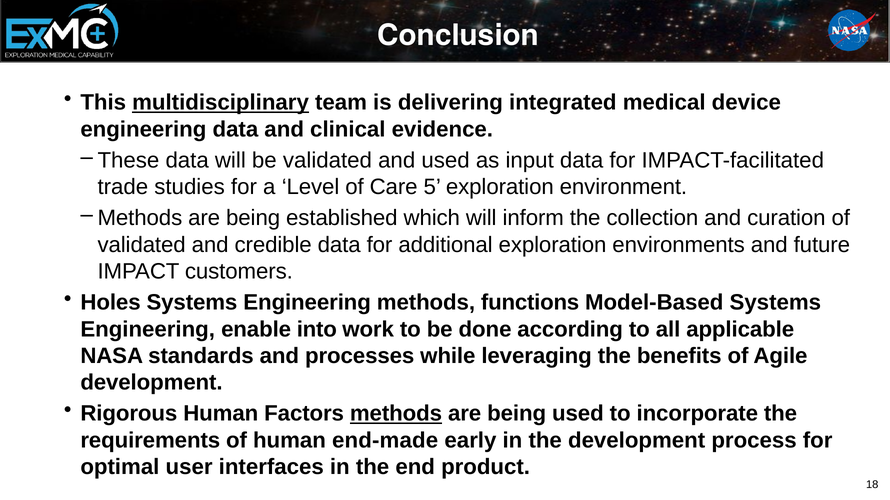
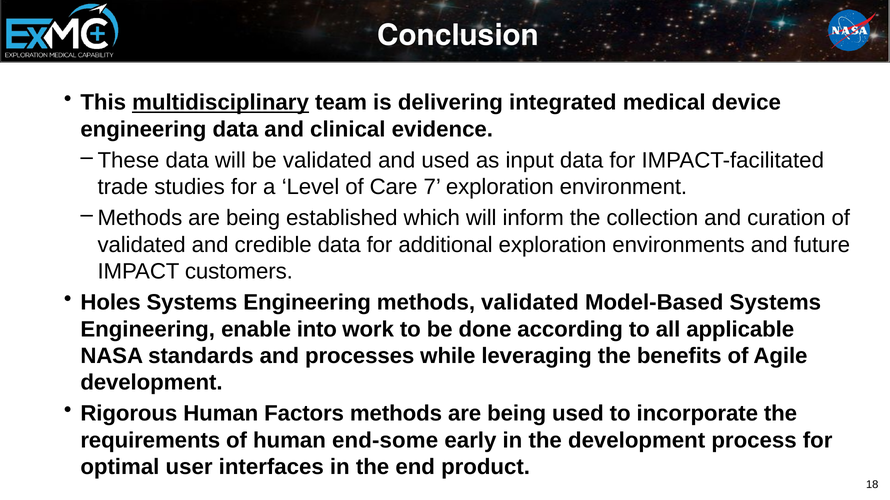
5: 5 -> 7 (432, 187)
methods functions: functions -> validated (530, 303)
methods underline: present -> none (396, 414)
end-made: end-made -> end-some (385, 441)
